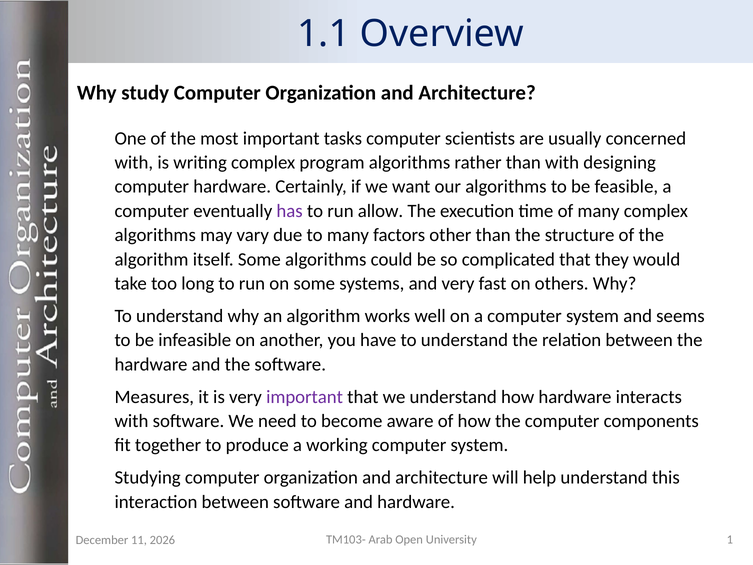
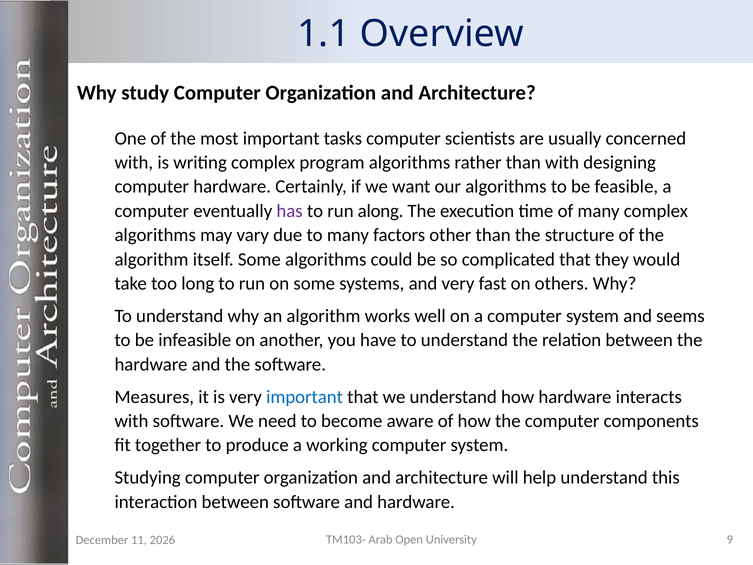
allow: allow -> along (381, 211)
important colour: purple -> blue (305, 397)
1: 1 -> 9 (730, 539)
